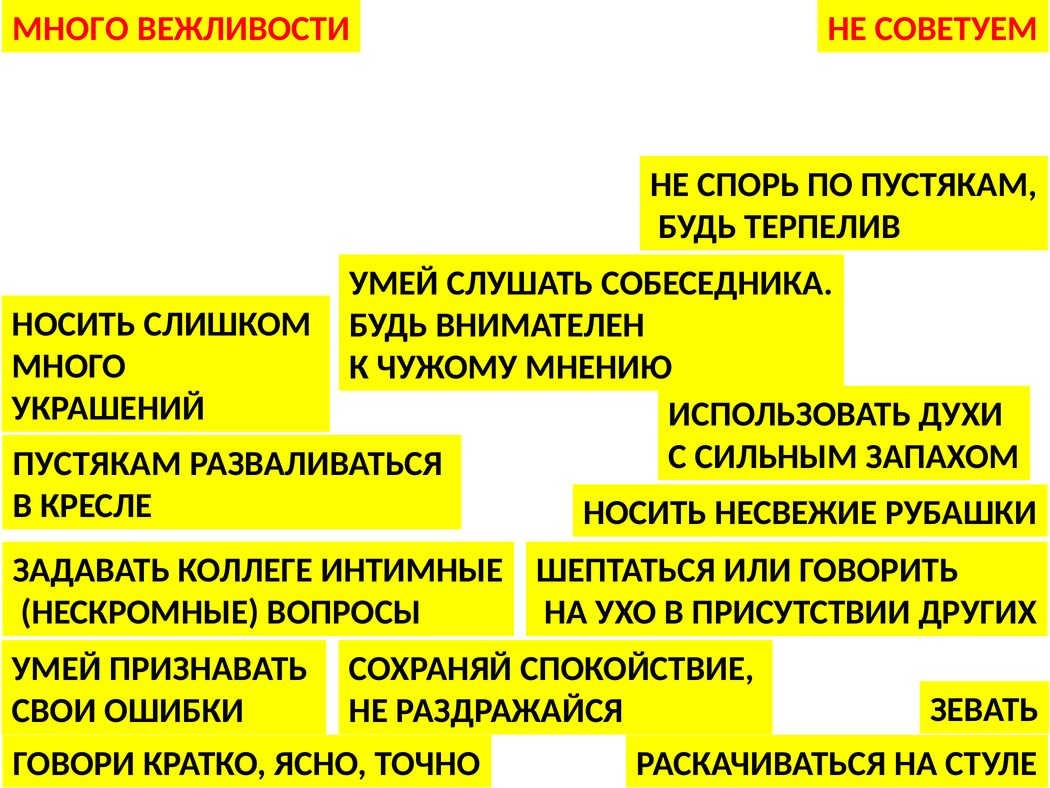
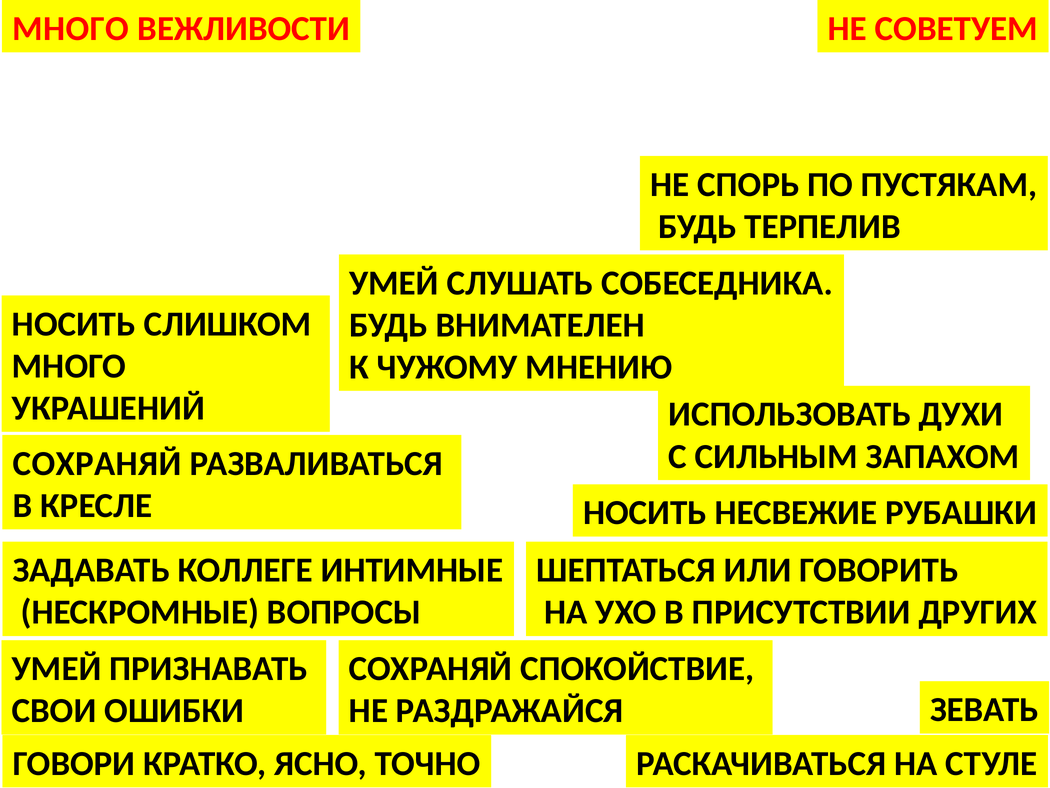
ПУСТЯКАМ: ПУСТЯКАМ -> СОХРАНЯЙ (97, 463)
